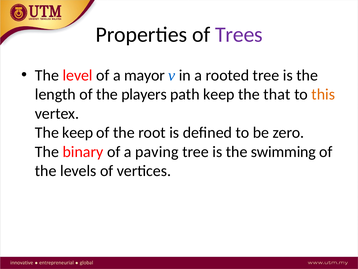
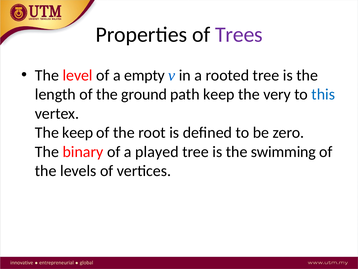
mayor: mayor -> empty (144, 75)
players: players -> ground (144, 94)
that: that -> very (277, 94)
this colour: orange -> blue (323, 94)
paving: paving -> played (157, 151)
